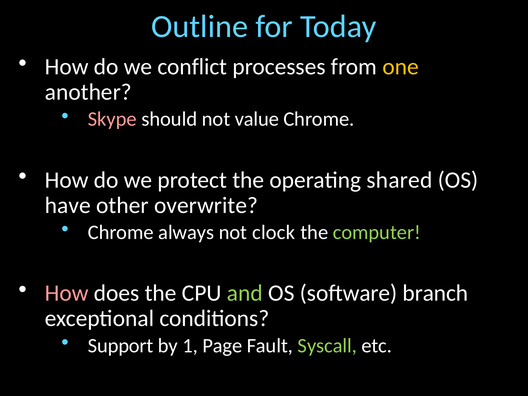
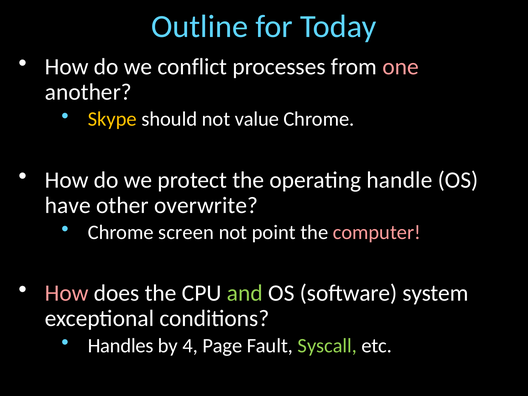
one colour: yellow -> pink (401, 67)
Skype colour: pink -> yellow (112, 119)
shared: shared -> handle (399, 180)
always: always -> screen (186, 232)
clock: clock -> point (274, 232)
computer colour: light green -> pink (377, 232)
branch: branch -> system (435, 293)
Support: Support -> Handles (121, 346)
1: 1 -> 4 (190, 346)
